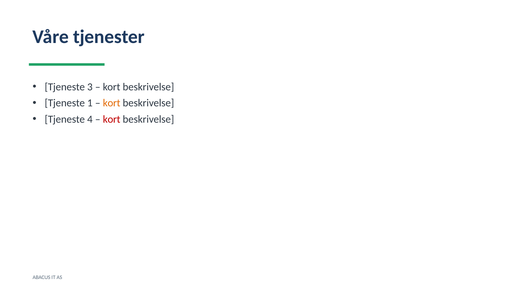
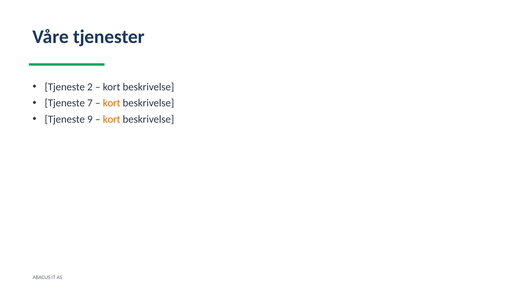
3: 3 -> 2 (90, 87)
1: 1 -> 7 (90, 103)
4: 4 -> 9 (90, 119)
kort colour: red -> orange (112, 119)
